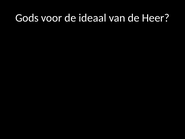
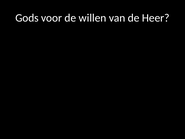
ideaal: ideaal -> willen (92, 18)
